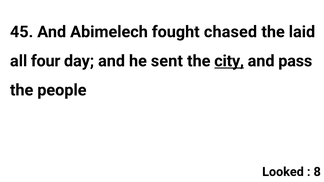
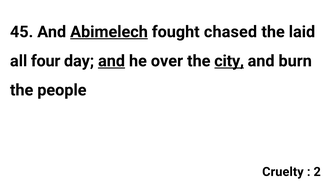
Abimelech underline: none -> present (109, 32)
and underline: none -> present (112, 61)
sent: sent -> over (167, 61)
pass: pass -> burn (295, 61)
Looked: Looked -> Cruelty (283, 172)
8: 8 -> 2 (317, 172)
